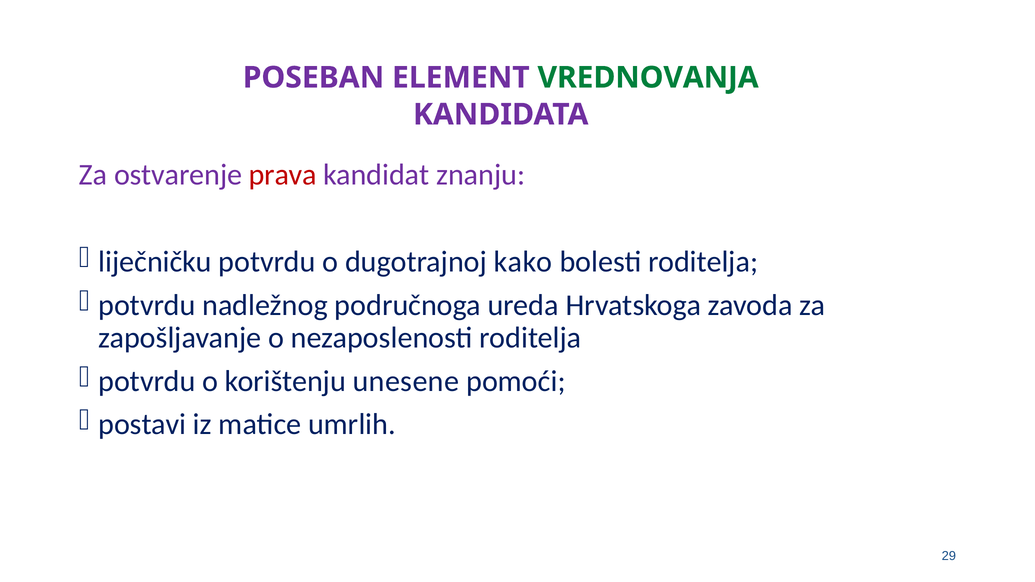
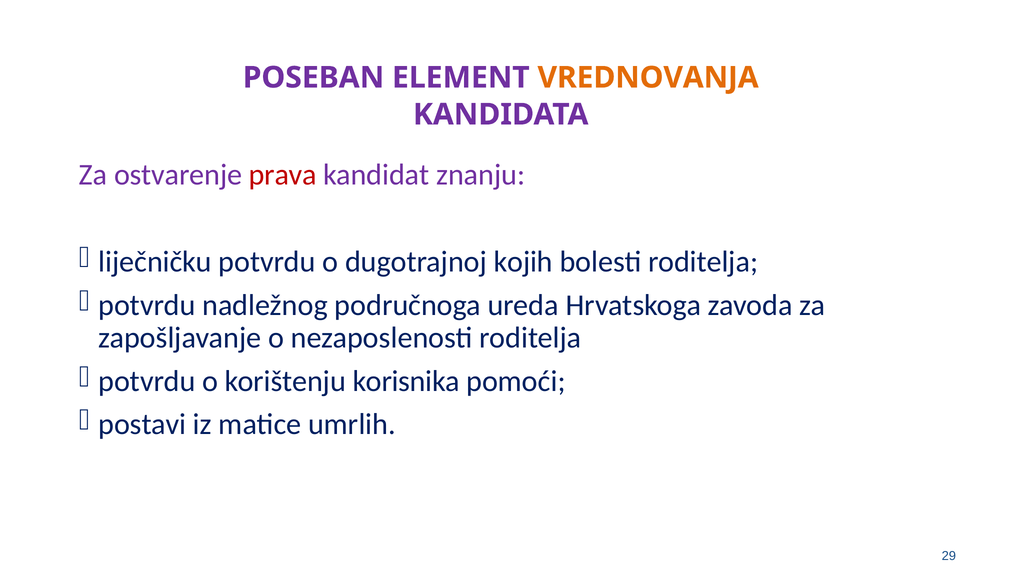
VREDNOVANJA colour: green -> orange (648, 78)
kako: kako -> kojih (523, 262)
unesene: unesene -> korisnika (406, 381)
